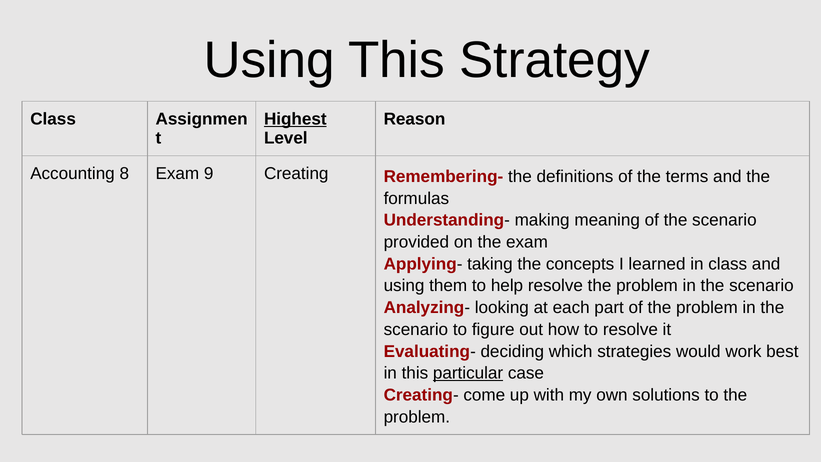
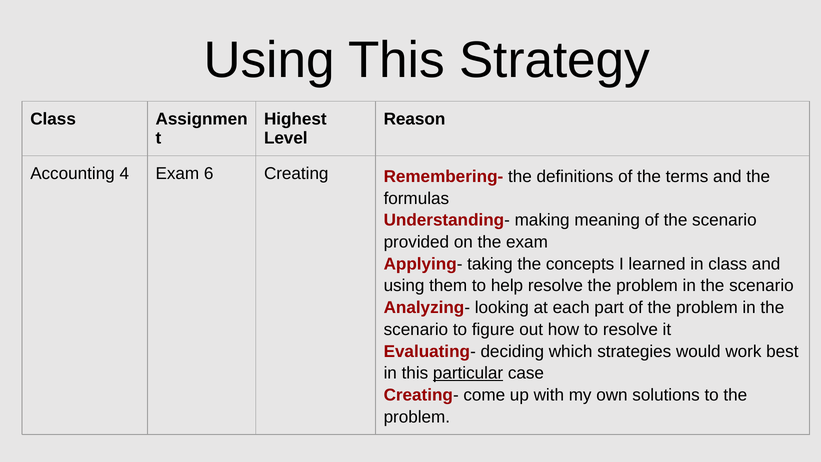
Highest underline: present -> none (295, 119)
8: 8 -> 4 (124, 174)
9: 9 -> 6 (209, 174)
